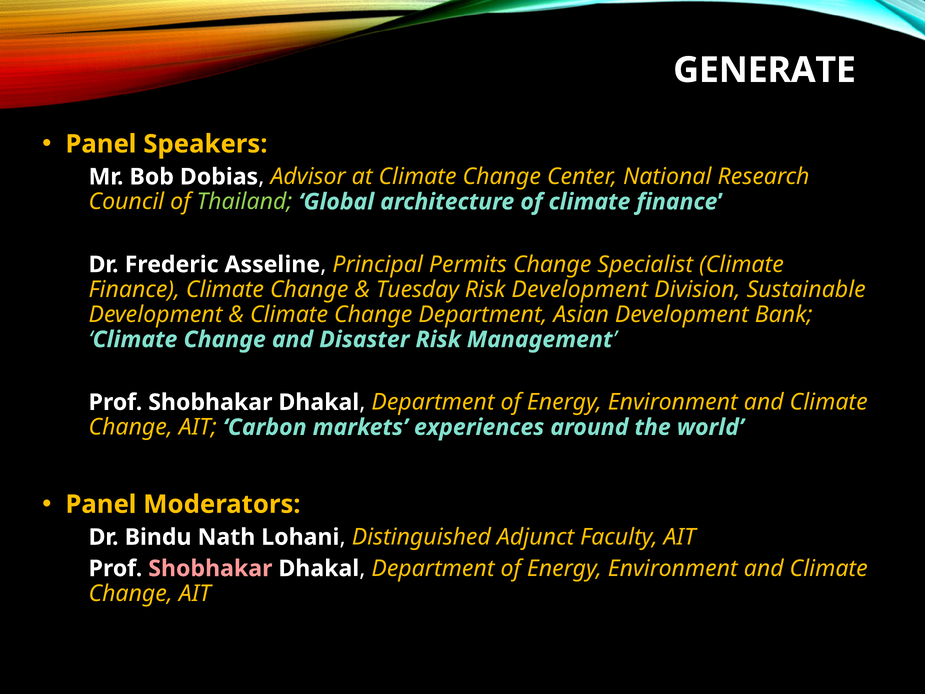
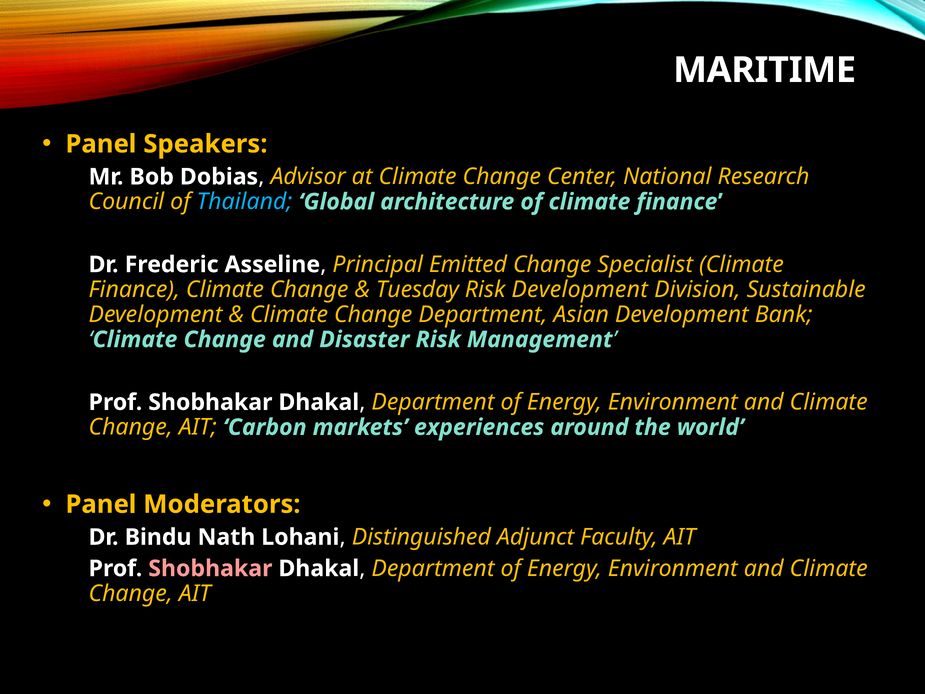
GENERATE: GENERATE -> MARITIME (765, 70)
Thailand colour: light green -> light blue (244, 202)
Permits: Permits -> Emitted (468, 264)
